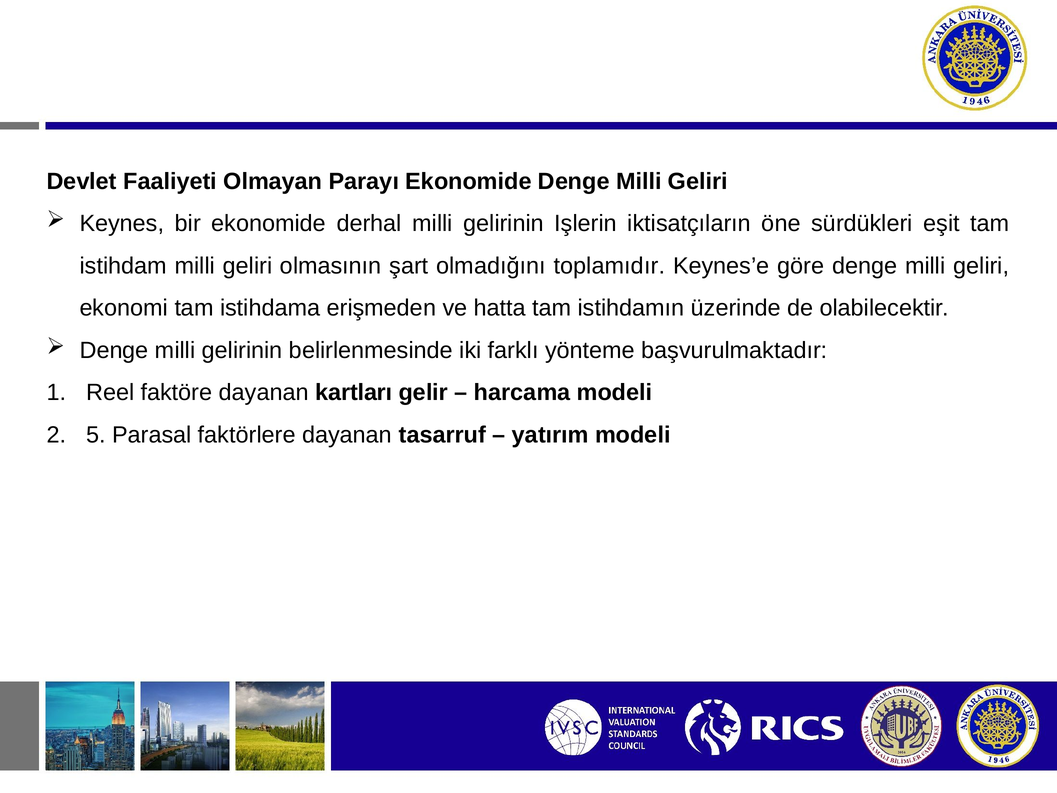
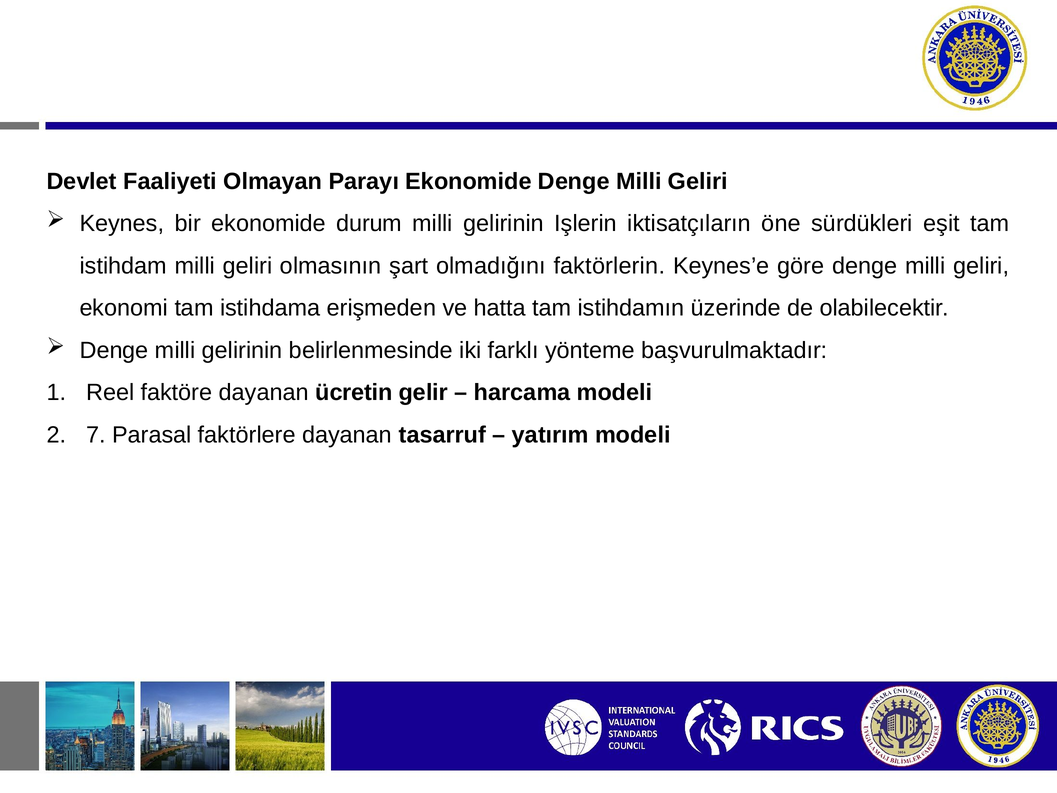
derhal: derhal -> durum (369, 224)
toplamıdır: toplamıdır -> faktörlerin (609, 266)
kartları: kartları -> ücretin (354, 392)
5: 5 -> 7 (96, 435)
